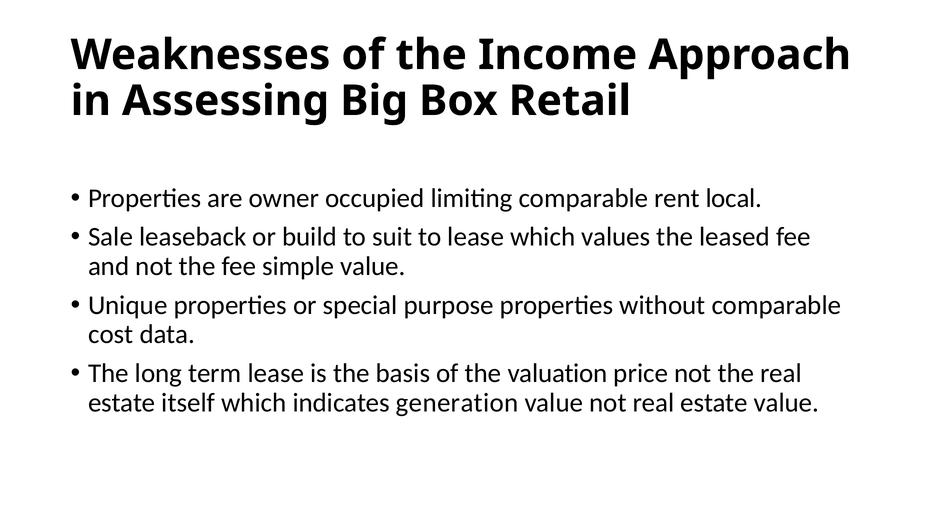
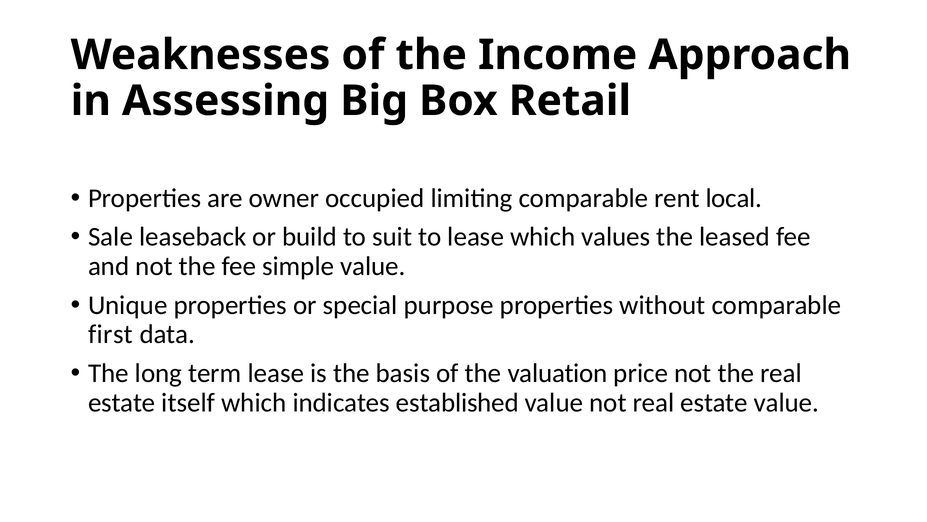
cost: cost -> first (111, 334)
generation: generation -> established (457, 402)
